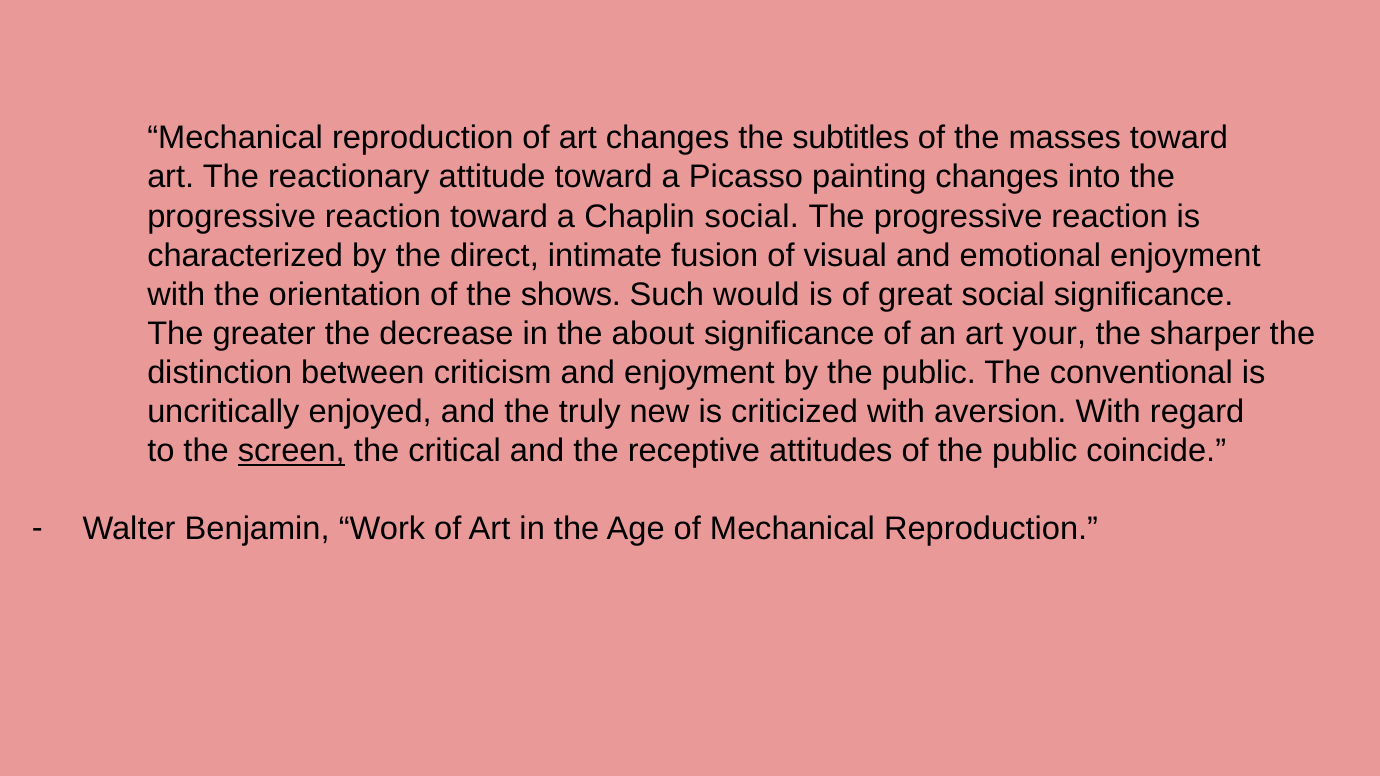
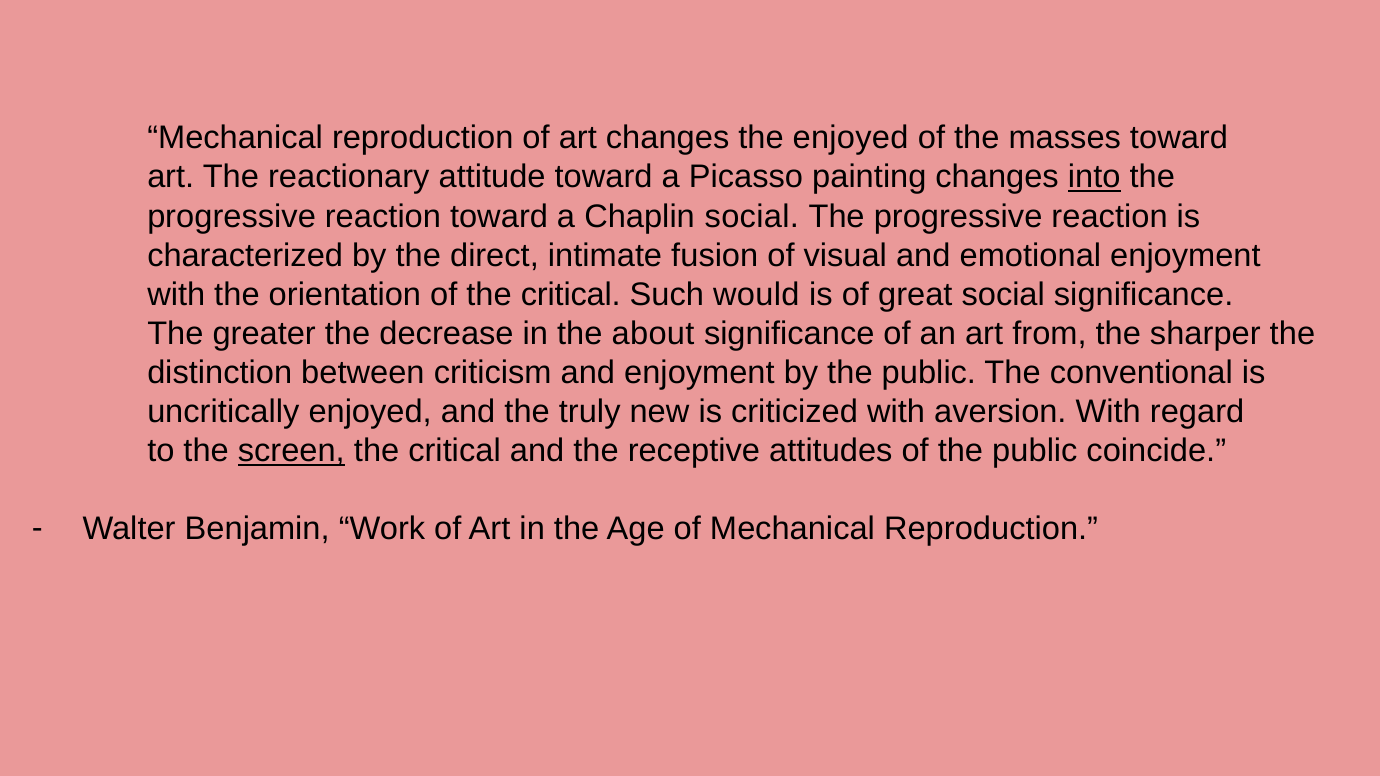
the subtitles: subtitles -> enjoyed (851, 138)
into underline: none -> present (1094, 177)
of the shows: shows -> critical (571, 295)
your: your -> from (1049, 334)
